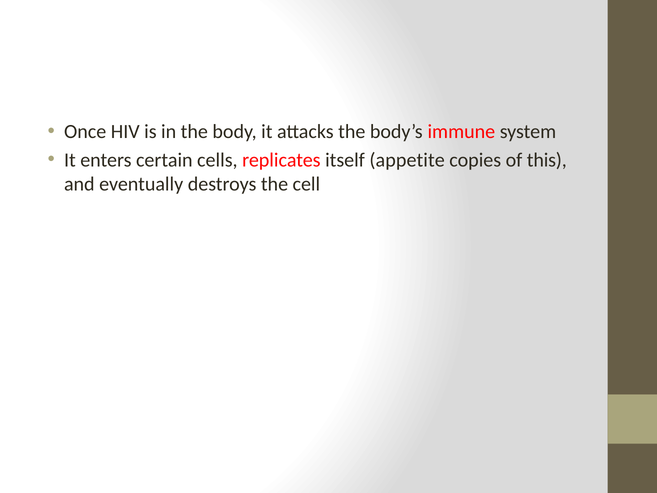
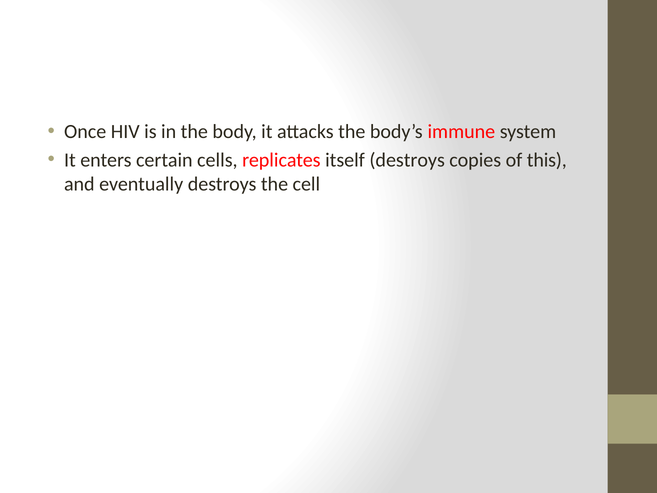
itself appetite: appetite -> destroys (407, 160)
